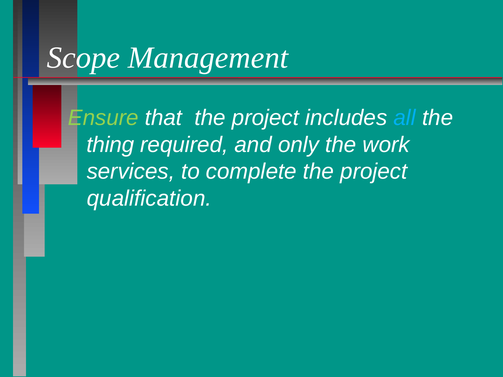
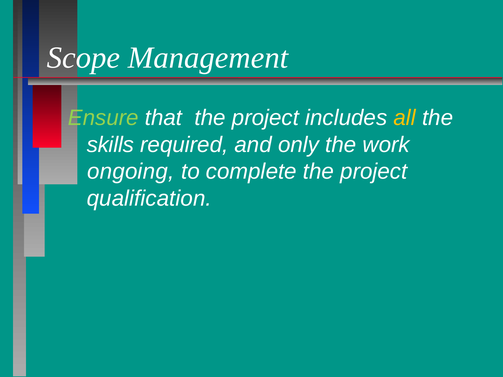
all colour: light blue -> yellow (405, 118)
thing: thing -> skills (110, 145)
services: services -> ongoing (131, 172)
